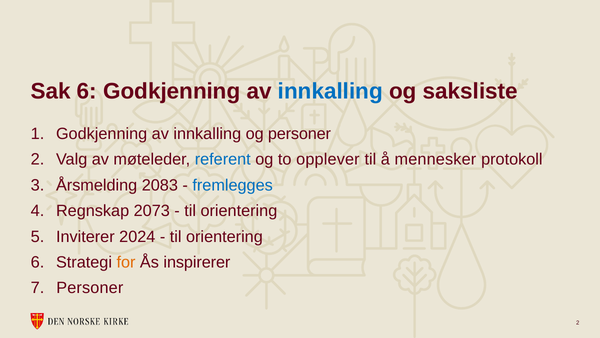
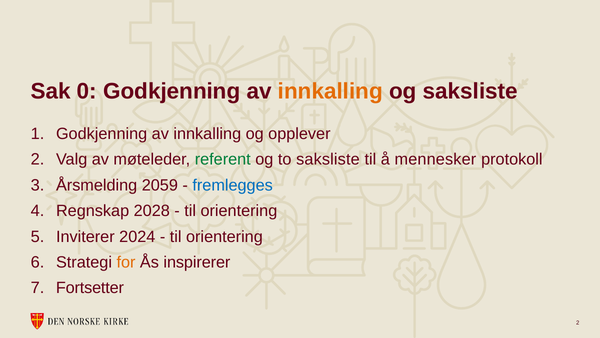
Sak 6: 6 -> 0 (87, 91)
innkalling colour: blue -> orange (330, 91)
og personer: personer -> opplever (299, 134)
referent colour: blue -> green (223, 159)
to opplever: opplever -> saksliste (328, 159)
2083: 2083 -> 2059 (160, 185)
2073: 2073 -> 2028 (152, 211)
Personer: Personer -> Fortsetter (90, 288)
